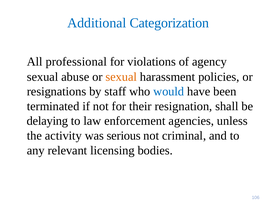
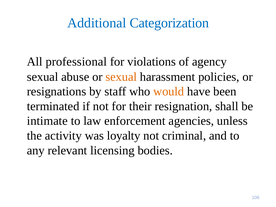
would colour: blue -> orange (169, 91)
delaying: delaying -> intimate (47, 121)
serious: serious -> loyalty (124, 136)
